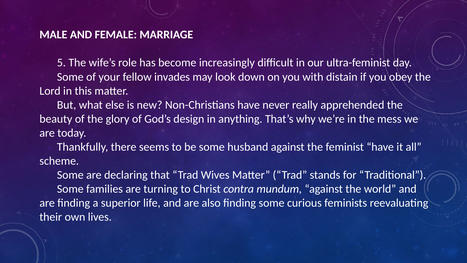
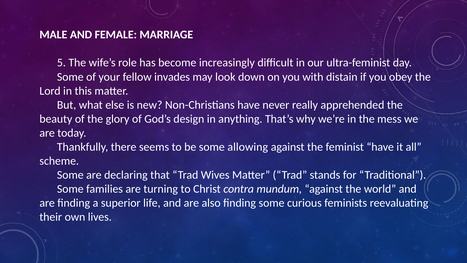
husband: husband -> allowing (248, 147)
